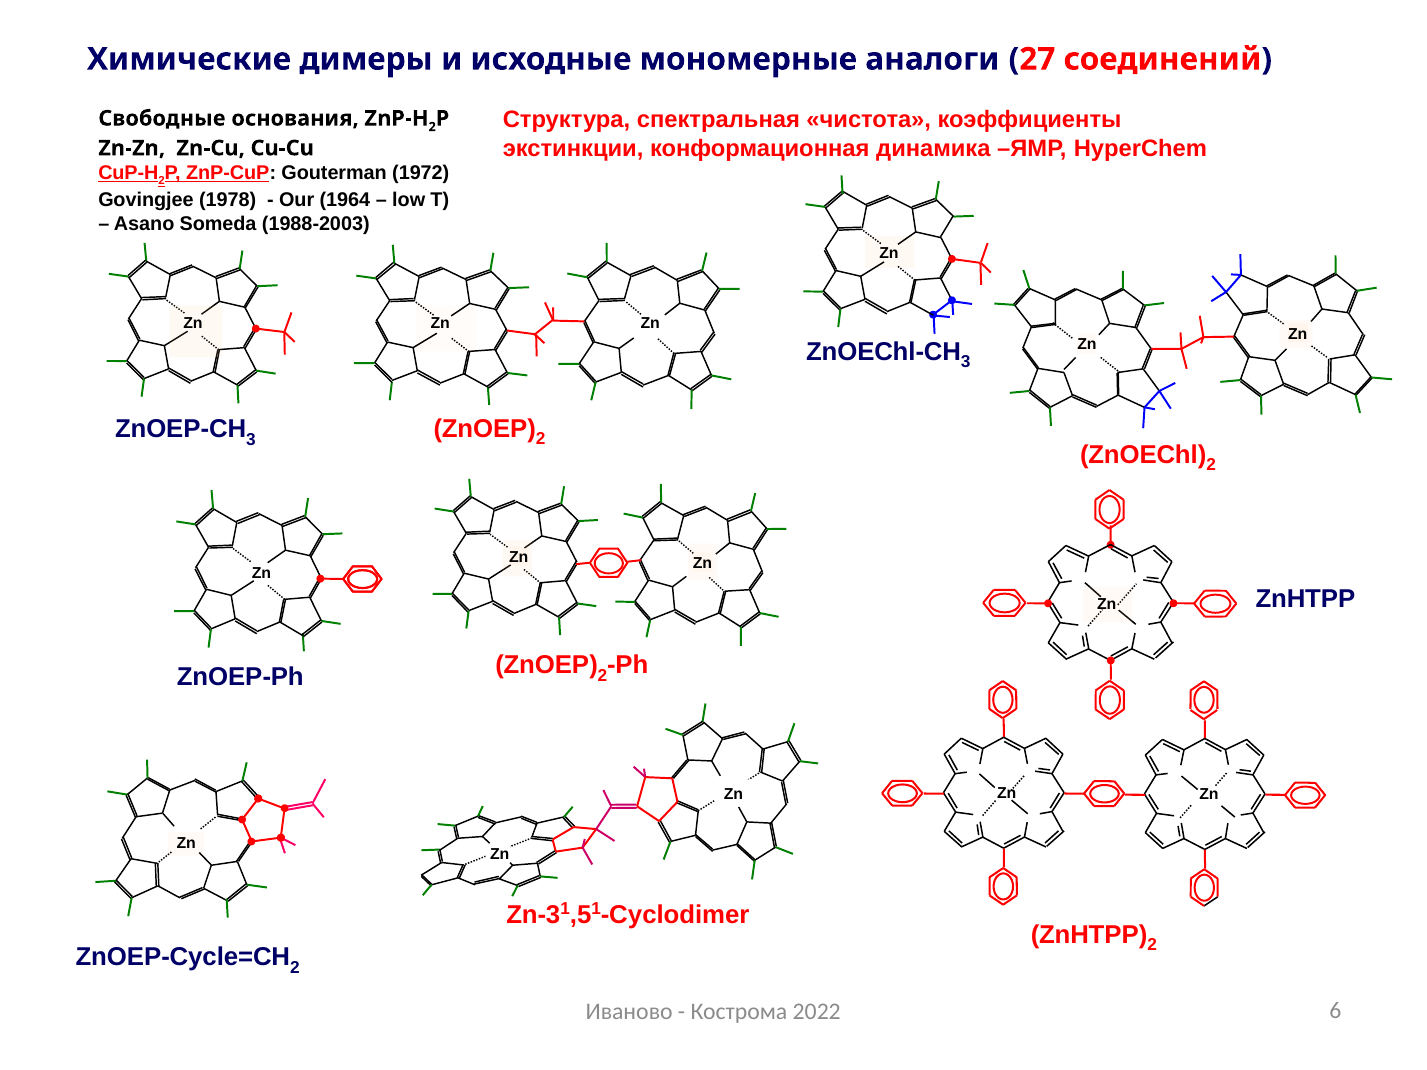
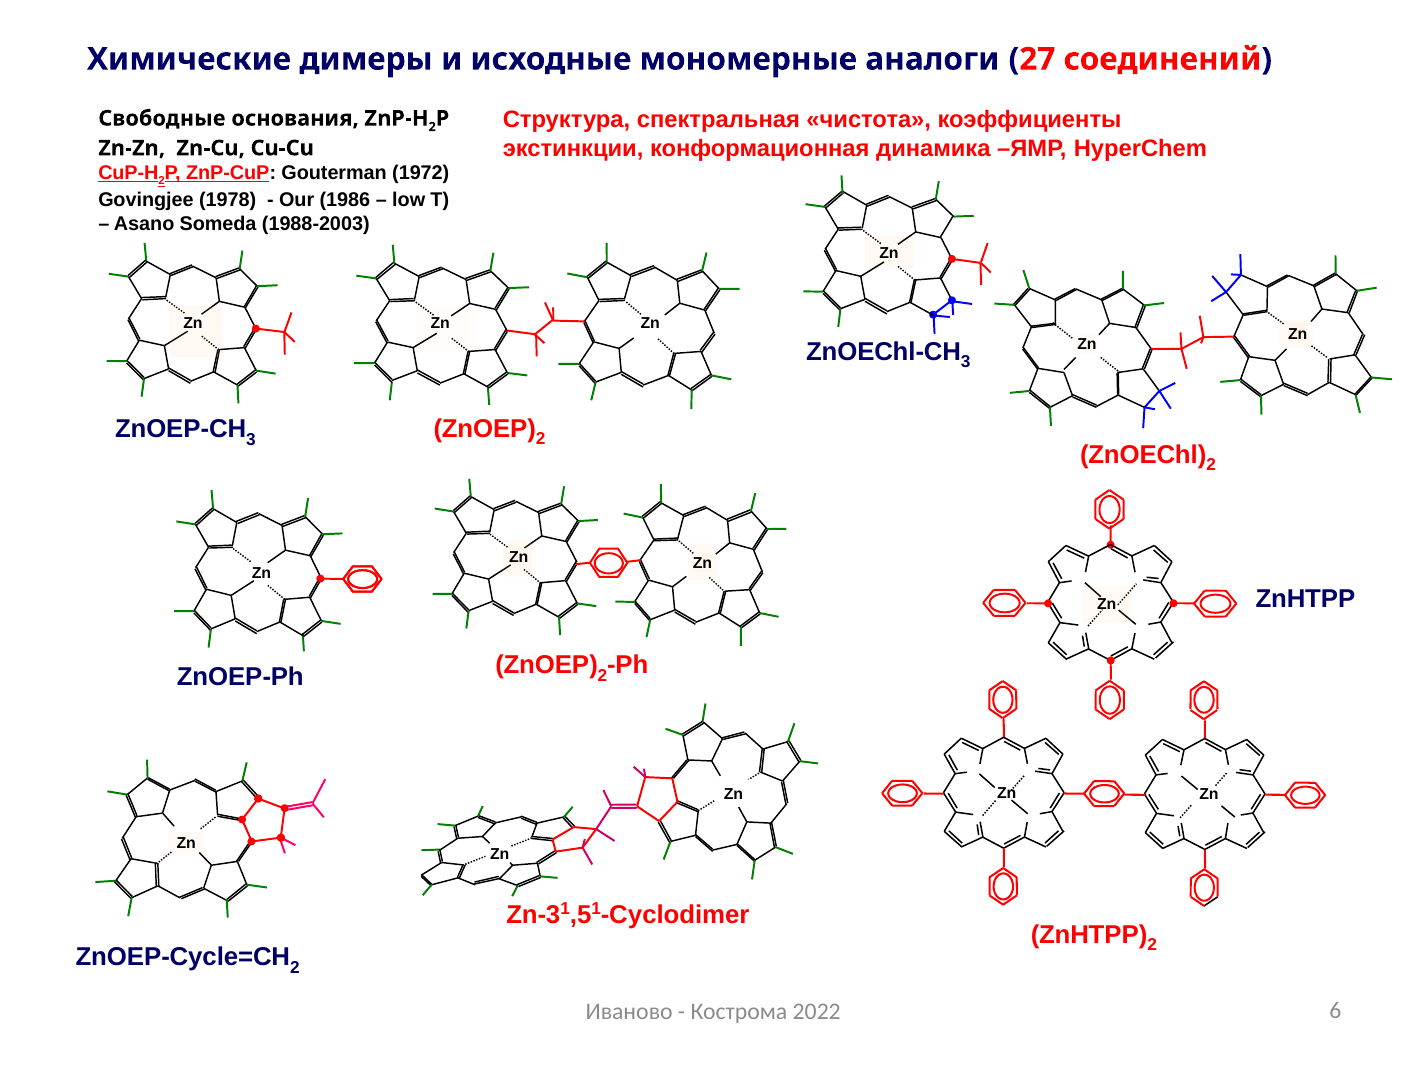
1964: 1964 -> 1986 (345, 200)
